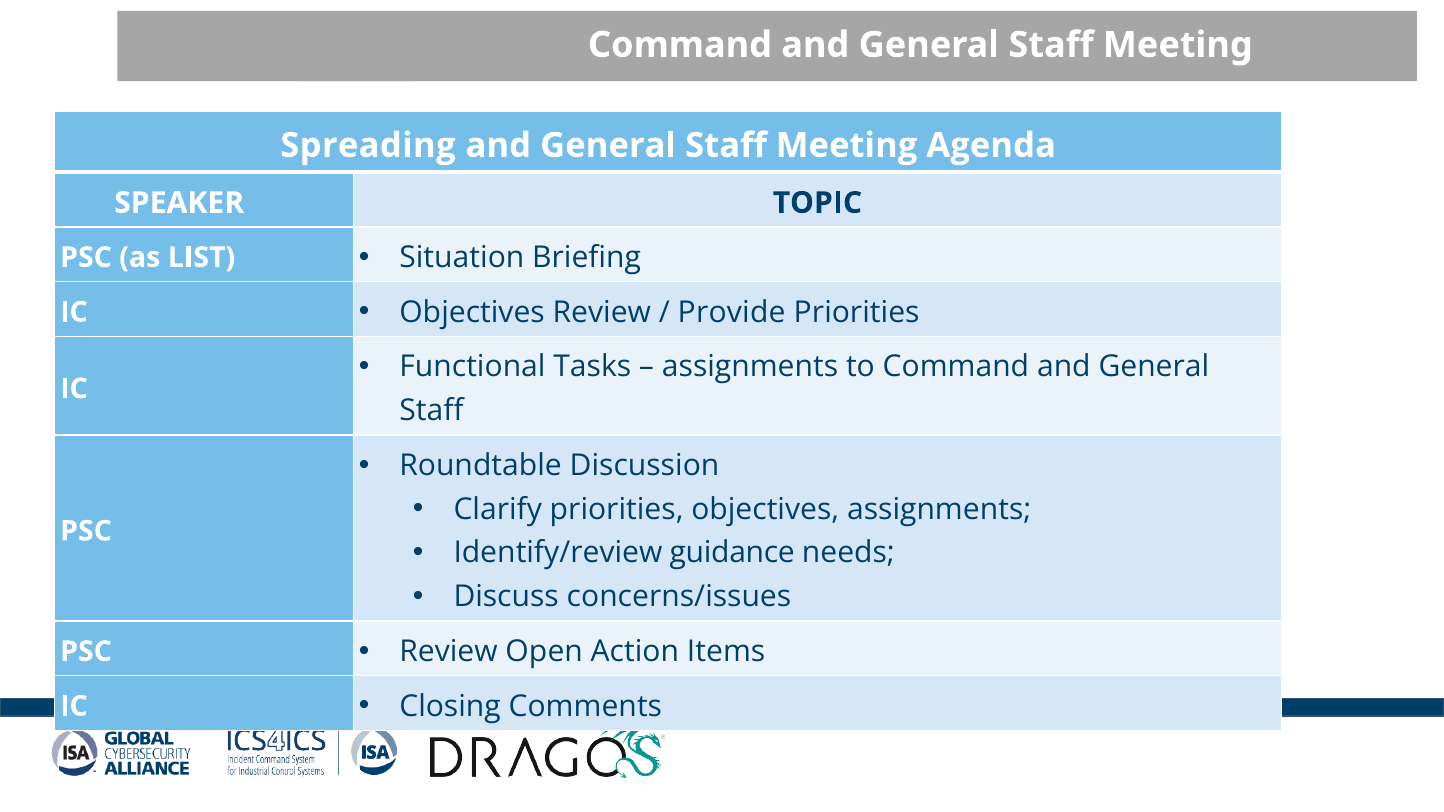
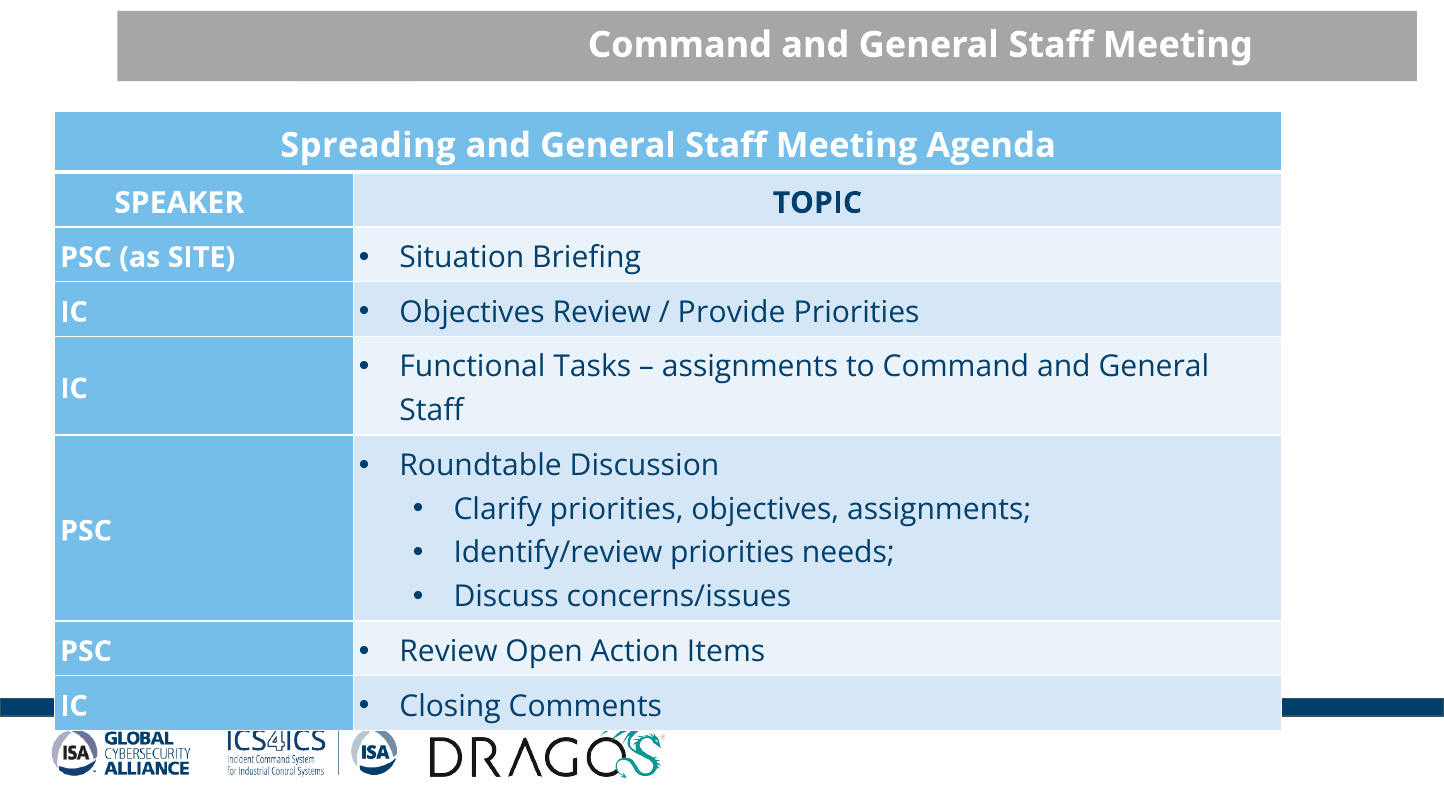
LIST: LIST -> SITE (201, 257)
Identify/review guidance: guidance -> priorities (732, 553)
